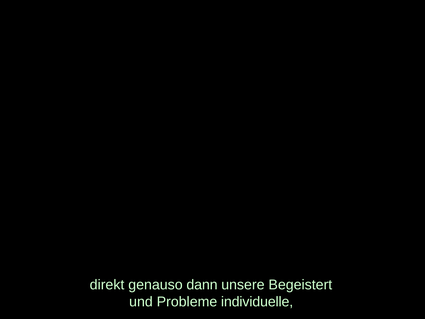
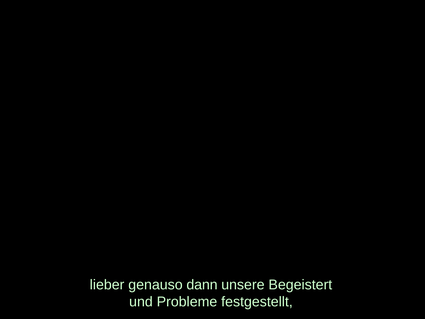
direkt: direkt -> lieber (107, 285)
individuelle: individuelle -> festgestellt (257, 302)
